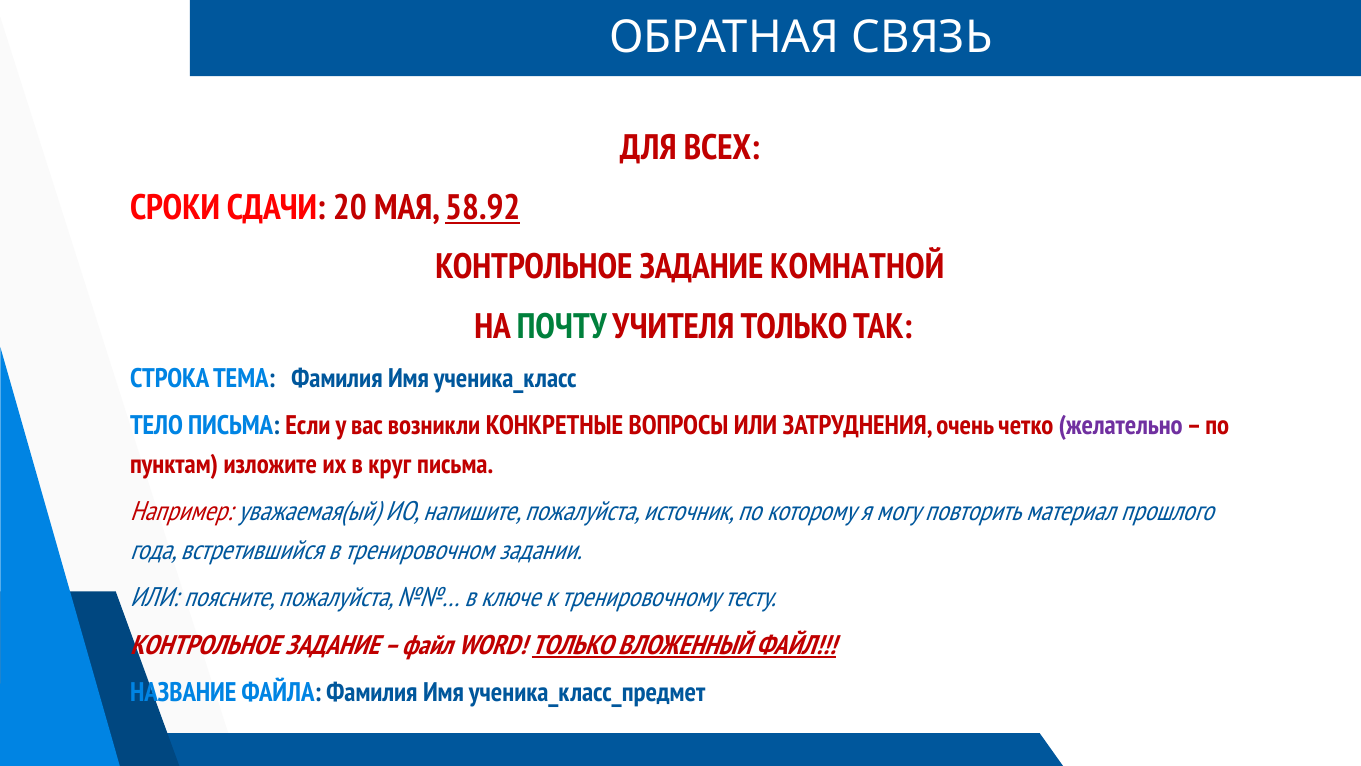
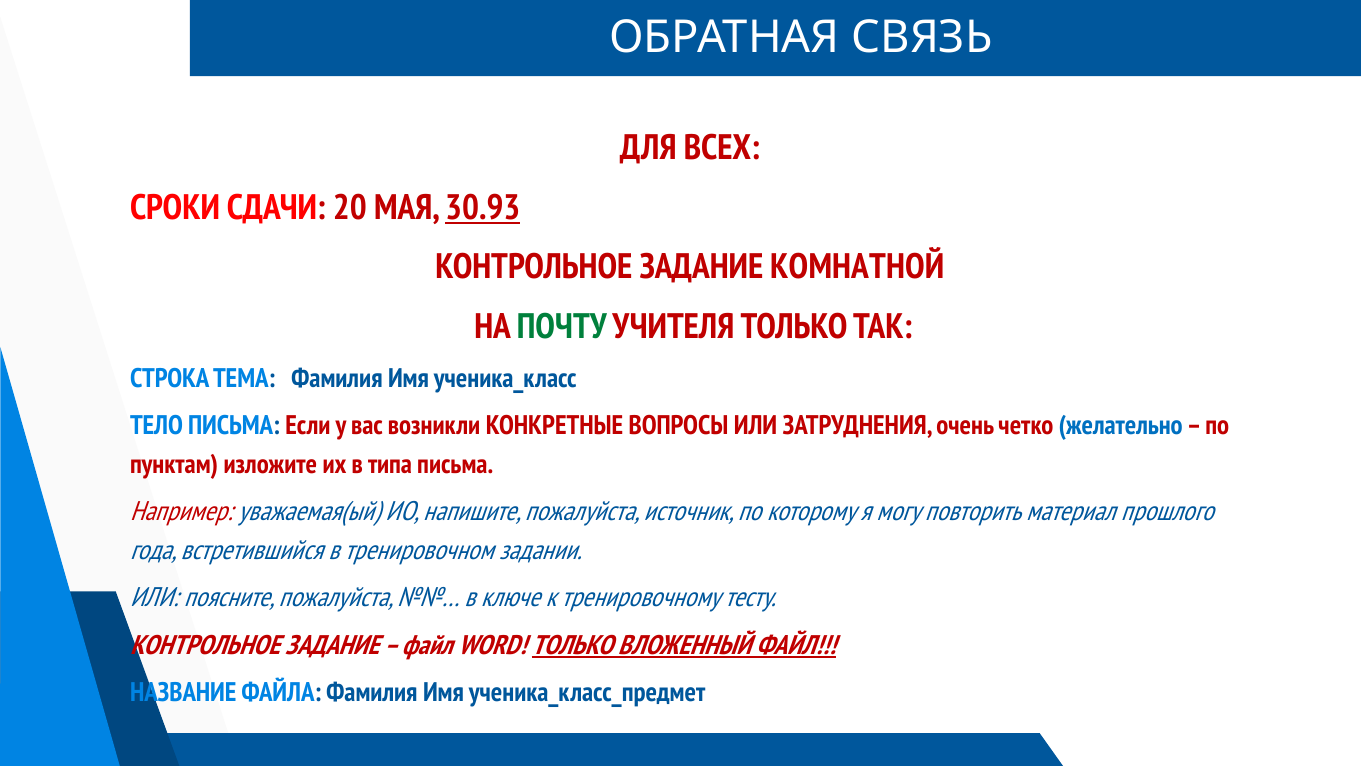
58.92: 58.92 -> 30.93 (483, 208)
желательно colour: purple -> blue (1121, 426)
круг: круг -> типа (390, 464)
